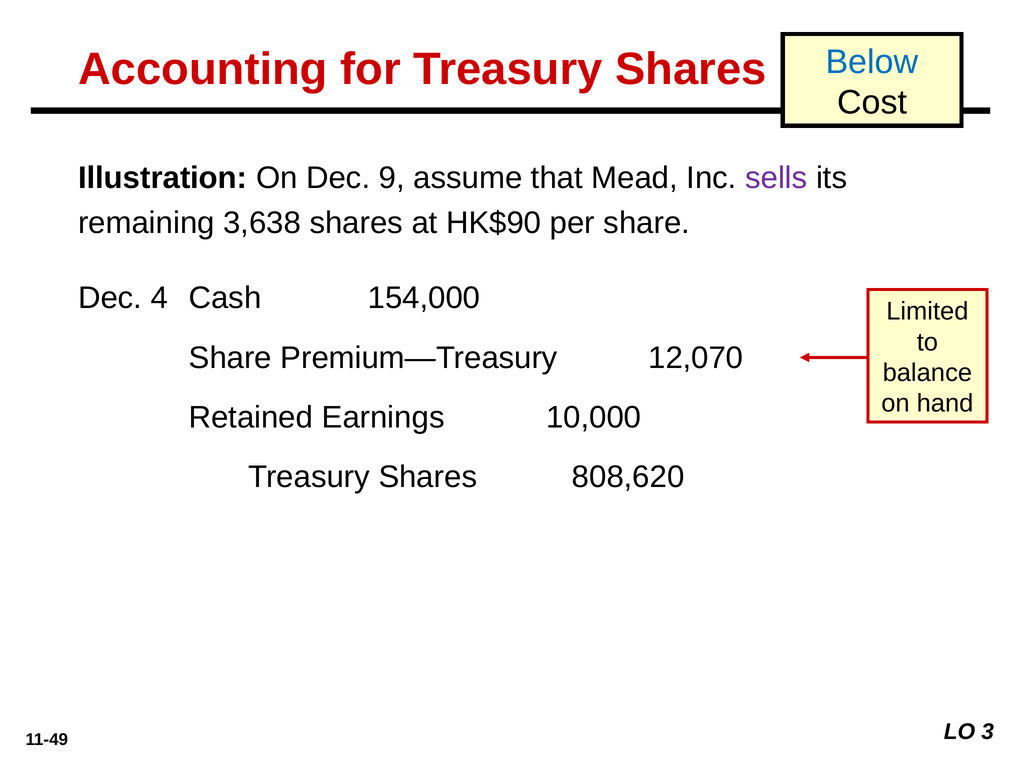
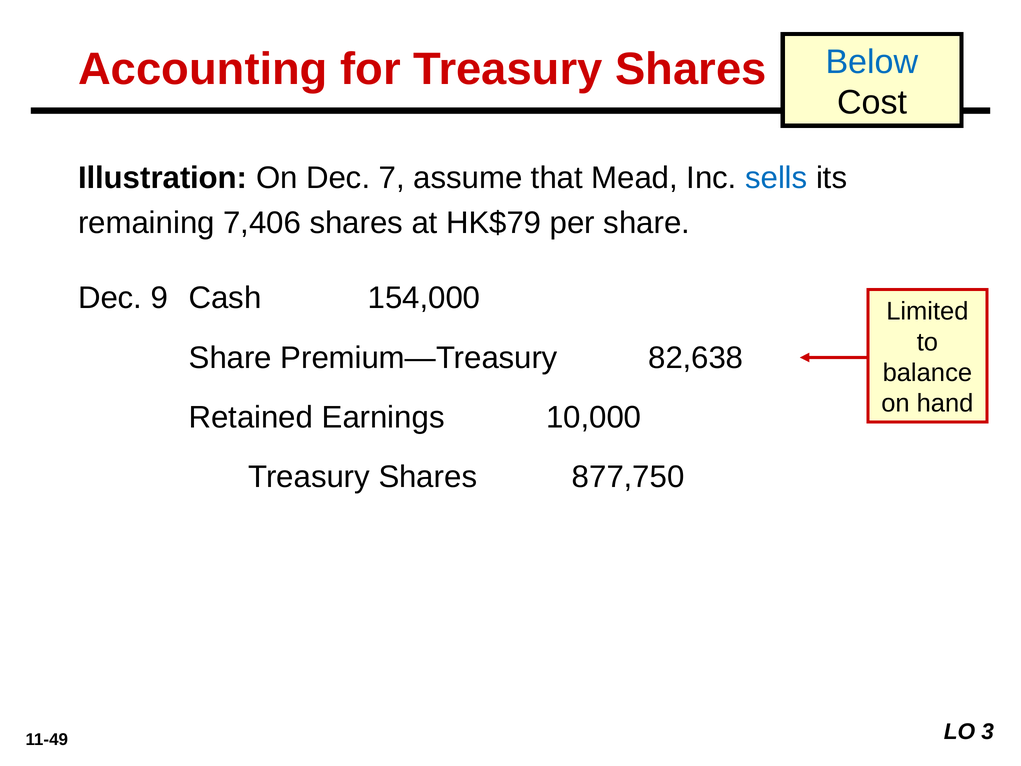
9: 9 -> 7 (392, 178)
sells colour: purple -> blue (776, 178)
3,638: 3,638 -> 7,406 (262, 223)
HK$90: HK$90 -> HK$79 (494, 223)
4: 4 -> 9 (159, 298)
12,070: 12,070 -> 82,638 (696, 358)
808,620: 808,620 -> 877,750 (628, 477)
